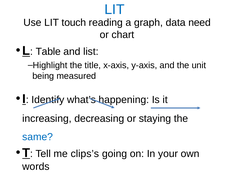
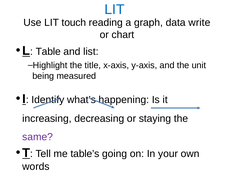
need: need -> write (199, 22)
same colour: blue -> purple (38, 137)
clips’s: clips’s -> table’s (85, 154)
